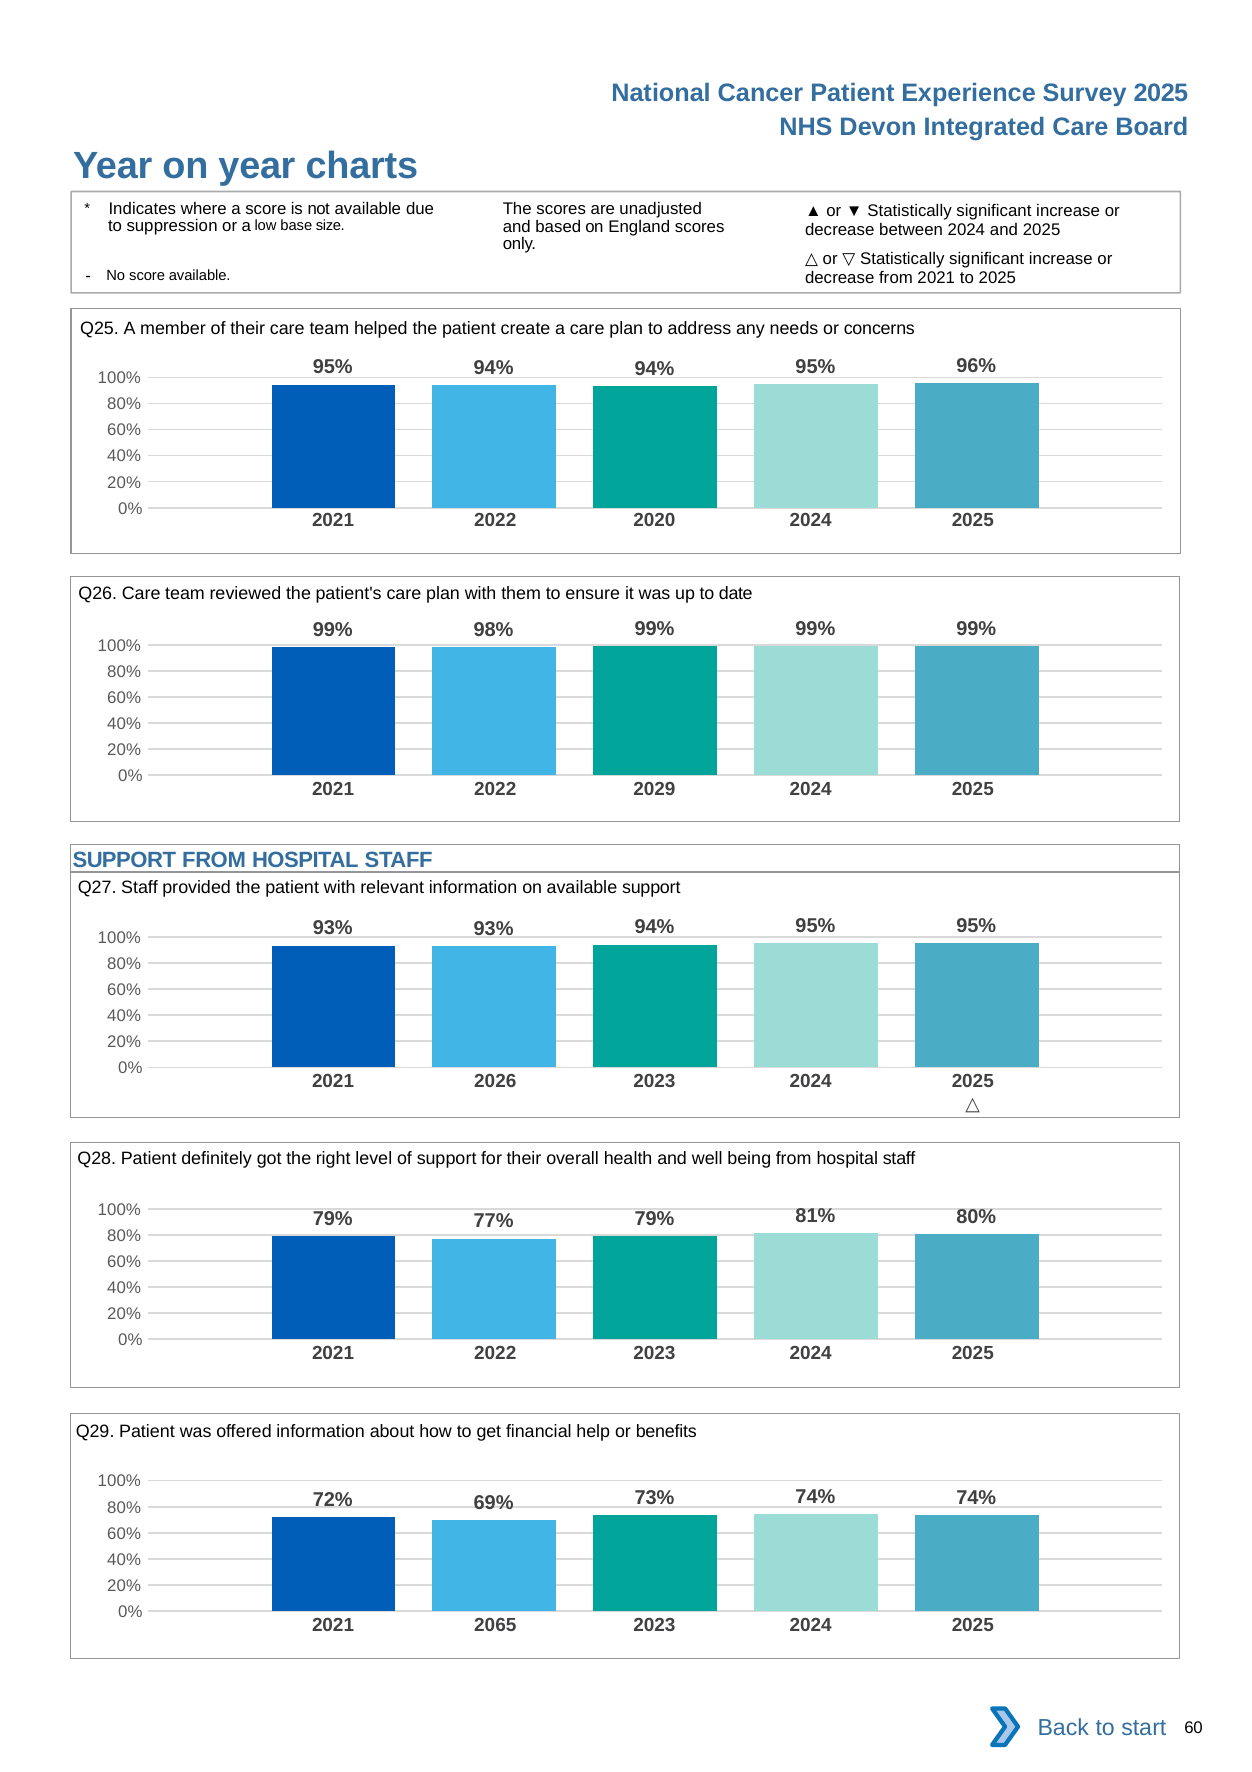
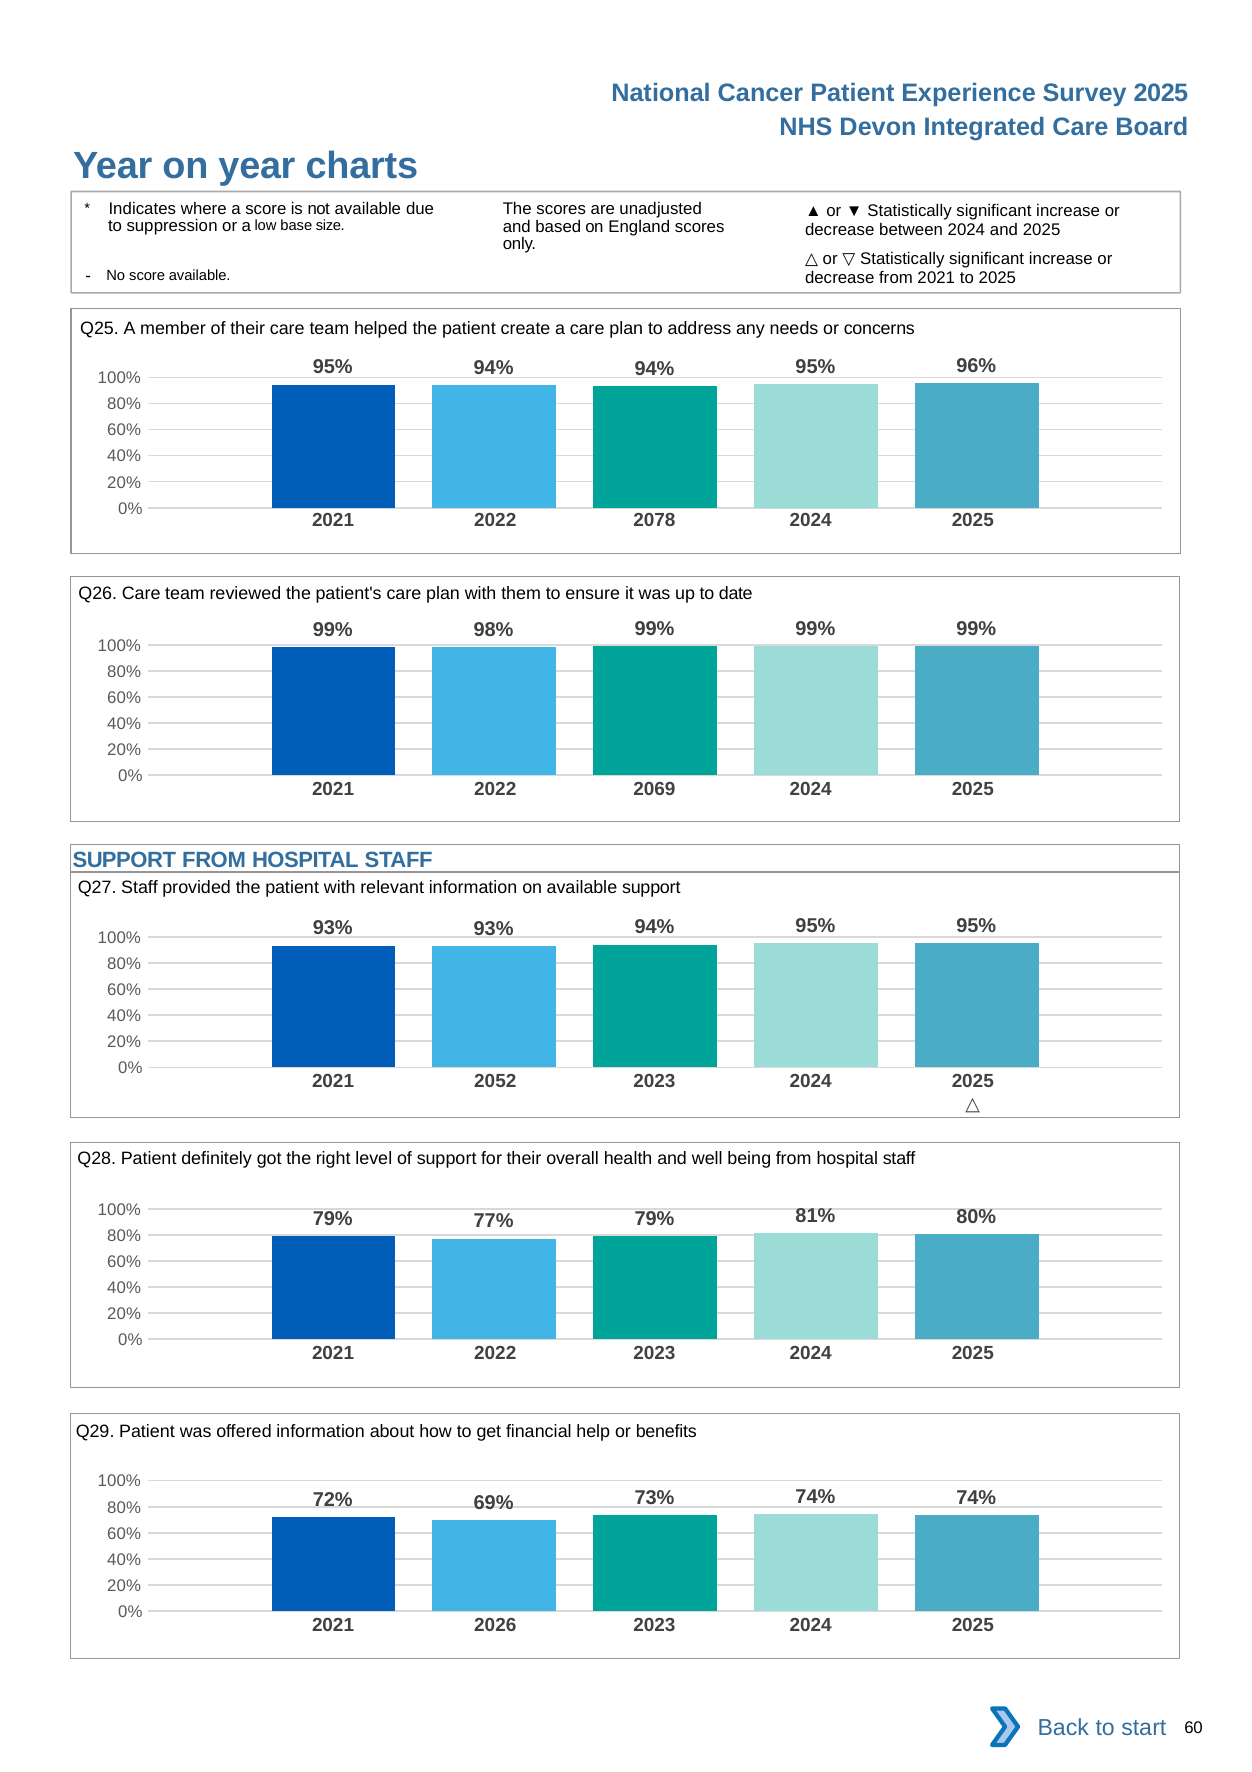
2020: 2020 -> 2078 (654, 521)
2029: 2029 -> 2069 (654, 789)
2026: 2026 -> 2052 (495, 1082)
2065: 2065 -> 2026 (495, 1625)
